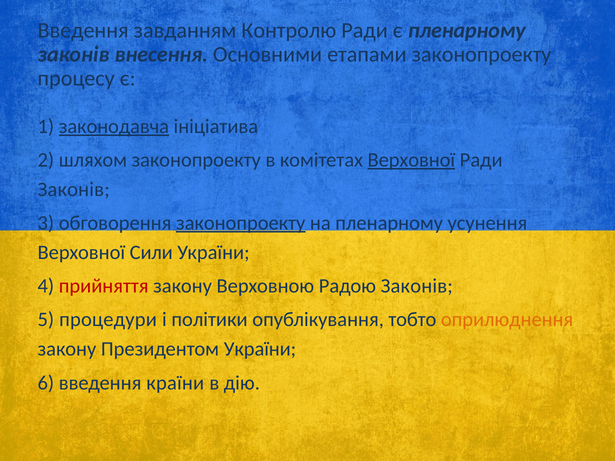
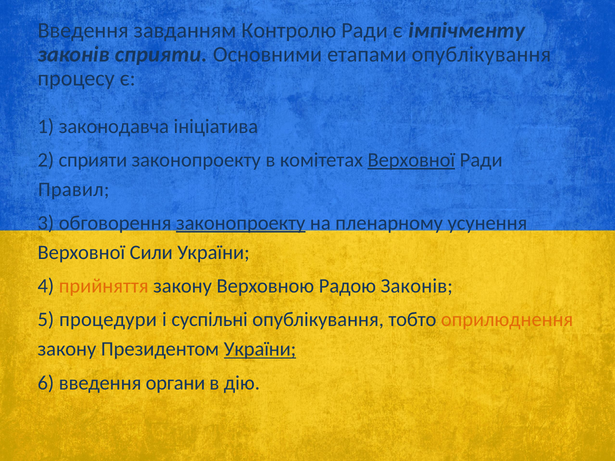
є пленарному: пленарному -> імпічменту (467, 31)
законів внесення: внесення -> сприяти (161, 55)
етапами законопроекту: законопроекту -> опублікування (481, 55)
законодавча underline: present -> none (114, 126)
2 шляхом: шляхом -> сприяти (93, 160)
Законів: Законів -> Правил (74, 190)
прийняття colour: red -> orange (104, 286)
політики: політики -> суспільні (210, 320)
України underline: none -> present (260, 349)
країни: країни -> органи (175, 383)
